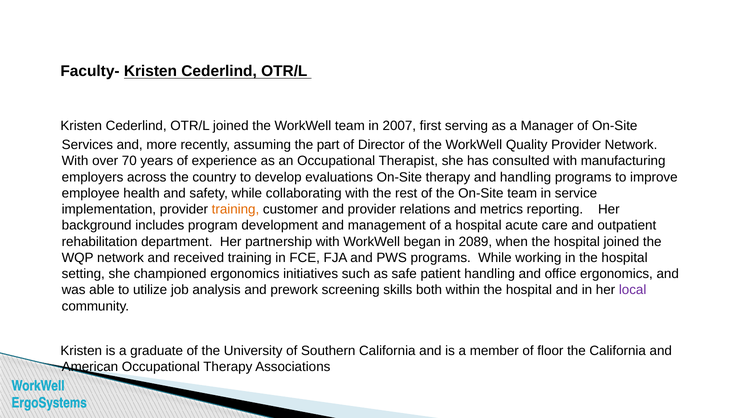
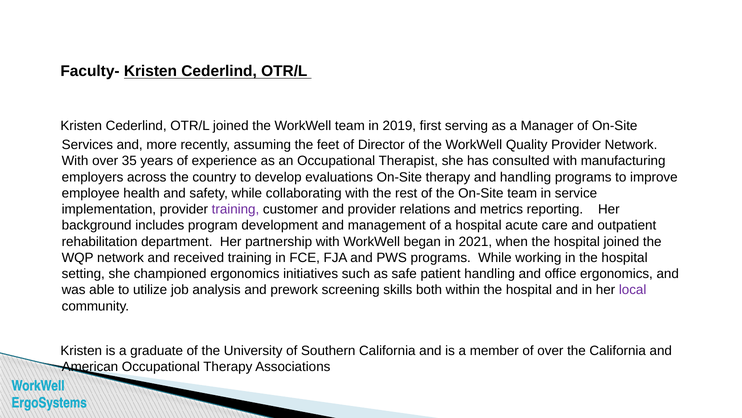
2007: 2007 -> 2019 (399, 126)
part: part -> feet (328, 145)
70: 70 -> 35 (129, 161)
training colour: orange -> purple (236, 209)
2089: 2089 -> 2021 (475, 241)
of floor: floor -> over (550, 350)
